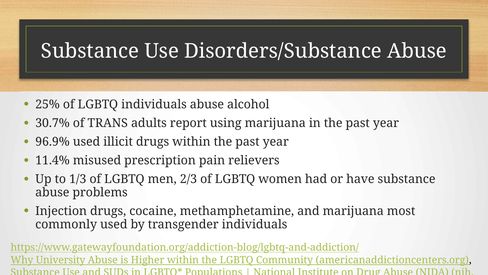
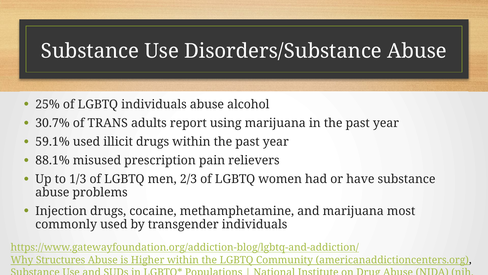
96.9%: 96.9% -> 59.1% (53, 142)
11.4%: 11.4% -> 88.1% (53, 160)
University: University -> Structures (61, 260)
